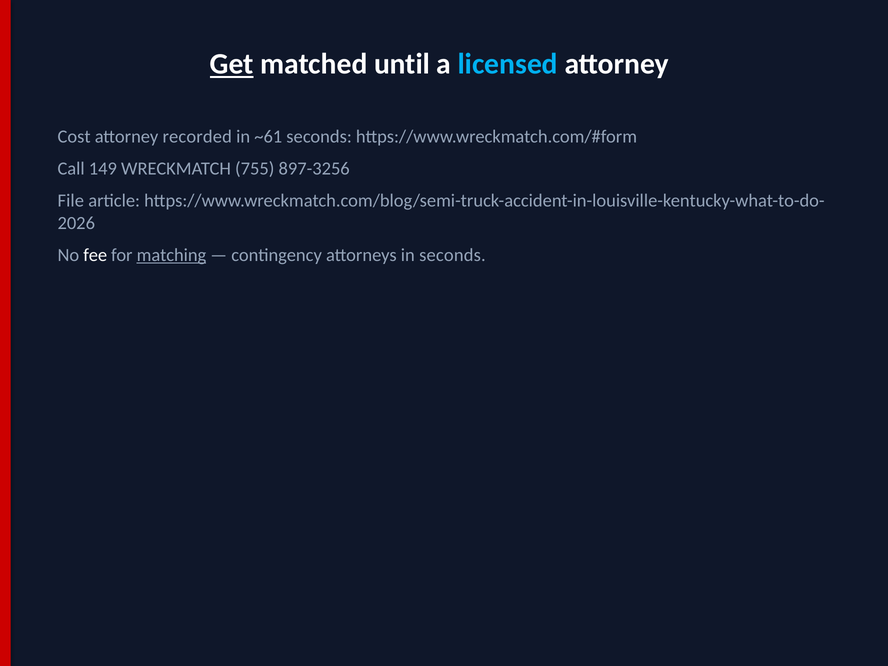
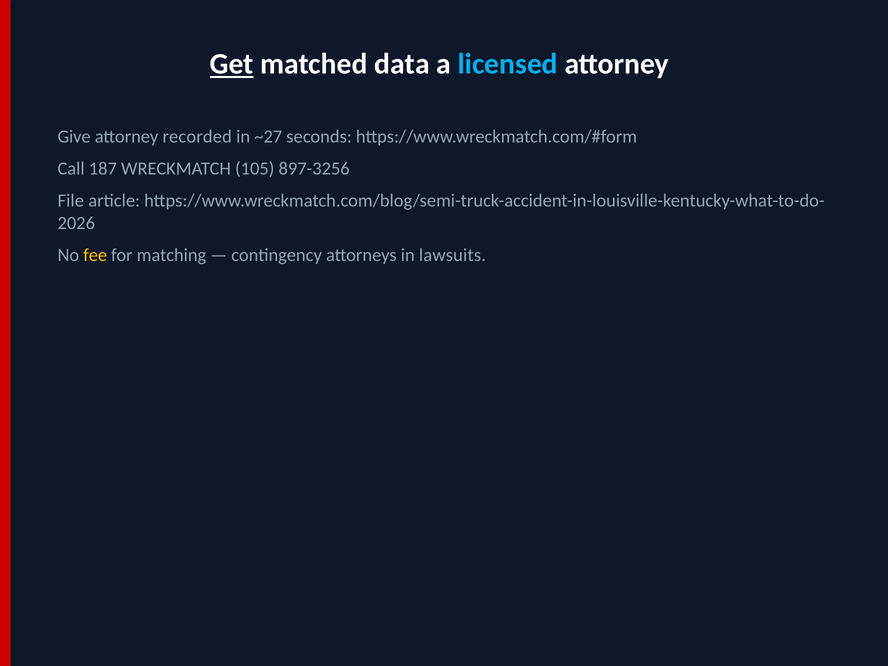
until: until -> data (402, 64)
Cost: Cost -> Give (74, 137)
~61: ~61 -> ~27 (268, 137)
149: 149 -> 187 (103, 169)
755: 755 -> 105 (255, 169)
fee colour: white -> yellow (95, 255)
matching underline: present -> none (171, 255)
in seconds: seconds -> lawsuits (452, 255)
